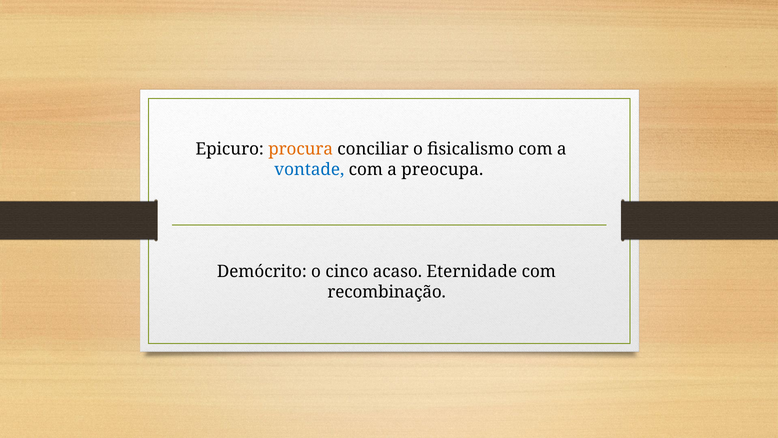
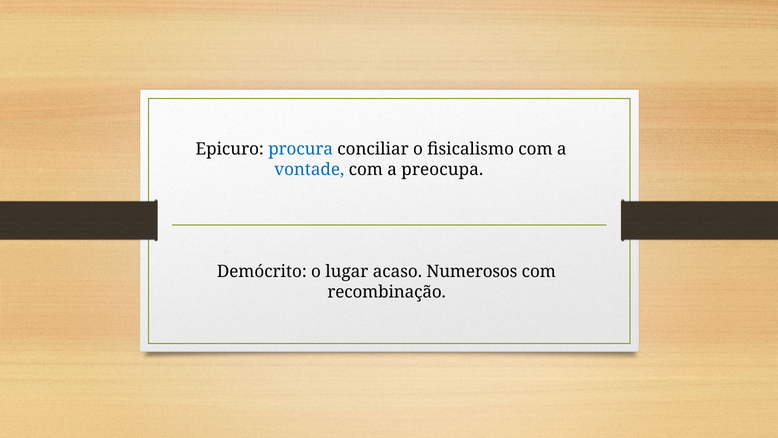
procura colour: orange -> blue (301, 149)
cinco: cinco -> lugar (347, 271)
Eternidade: Eternidade -> Numerosos (472, 271)
